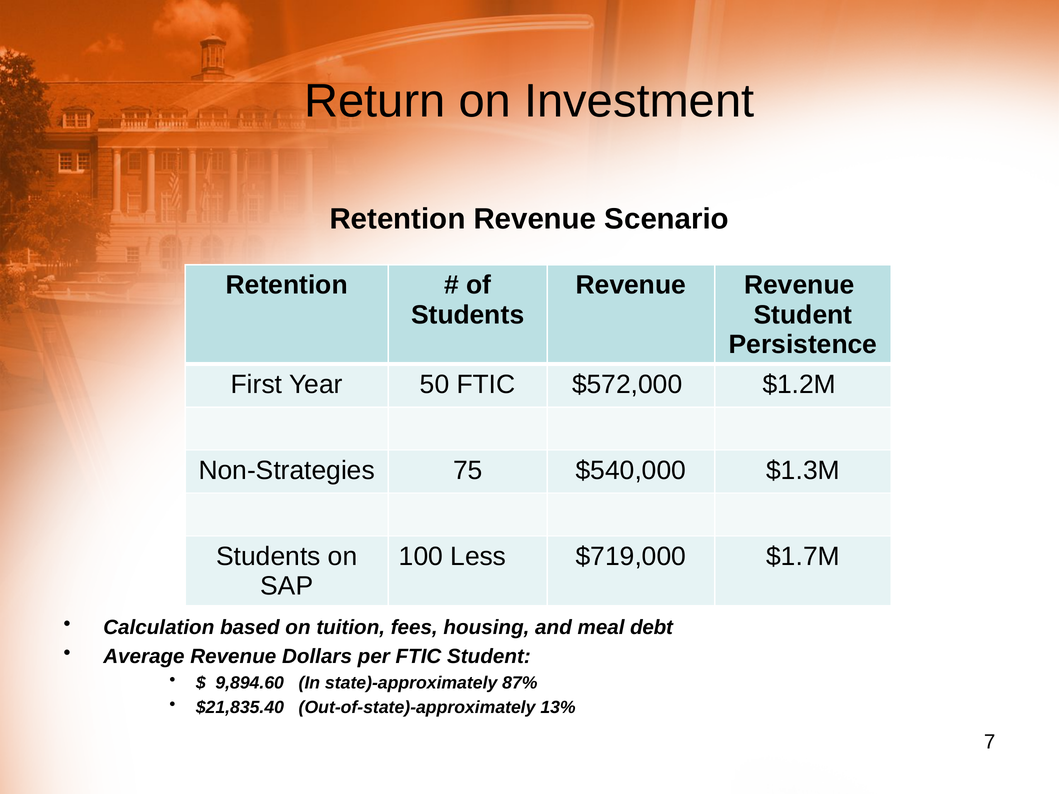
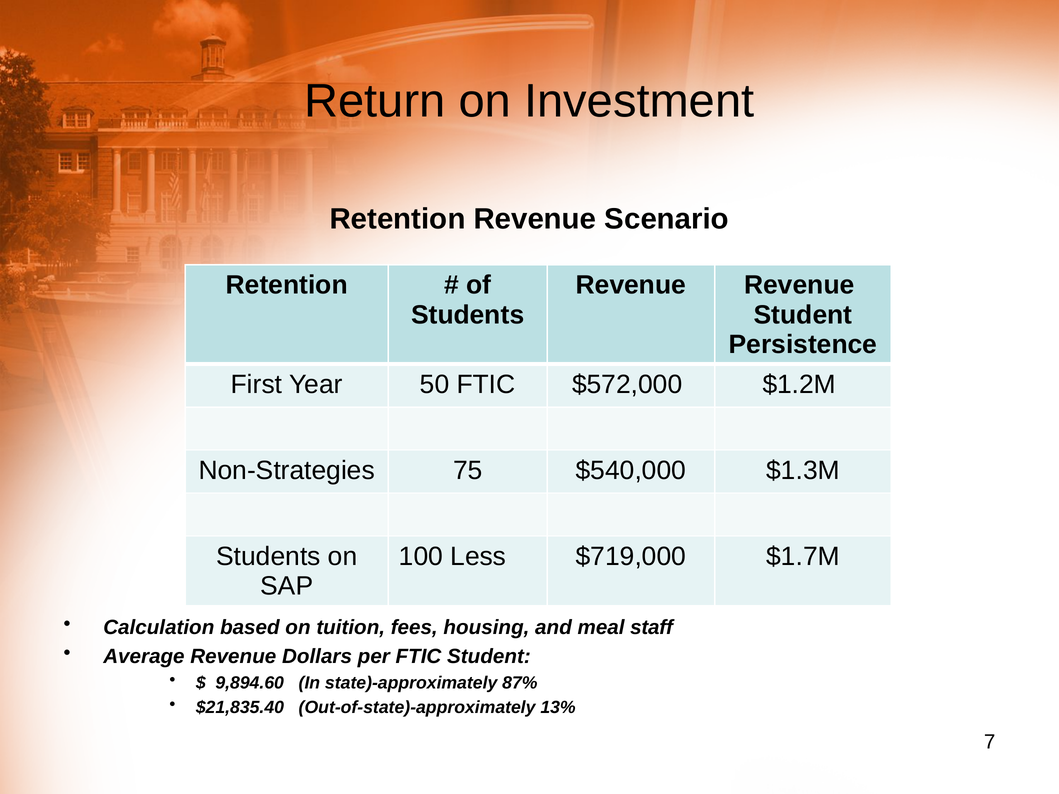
debt: debt -> staff (652, 628)
